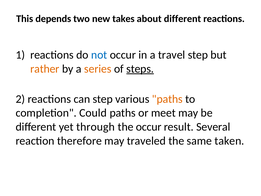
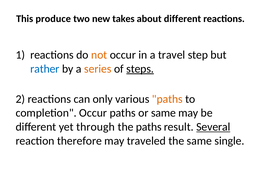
depends: depends -> produce (53, 19)
not colour: blue -> orange (99, 55)
rather colour: orange -> blue (45, 69)
can step: step -> only (103, 99)
completion Could: Could -> Occur (93, 113)
or meet: meet -> same (163, 113)
the occur: occur -> paths (149, 127)
Several underline: none -> present (213, 127)
taken: taken -> single (229, 141)
